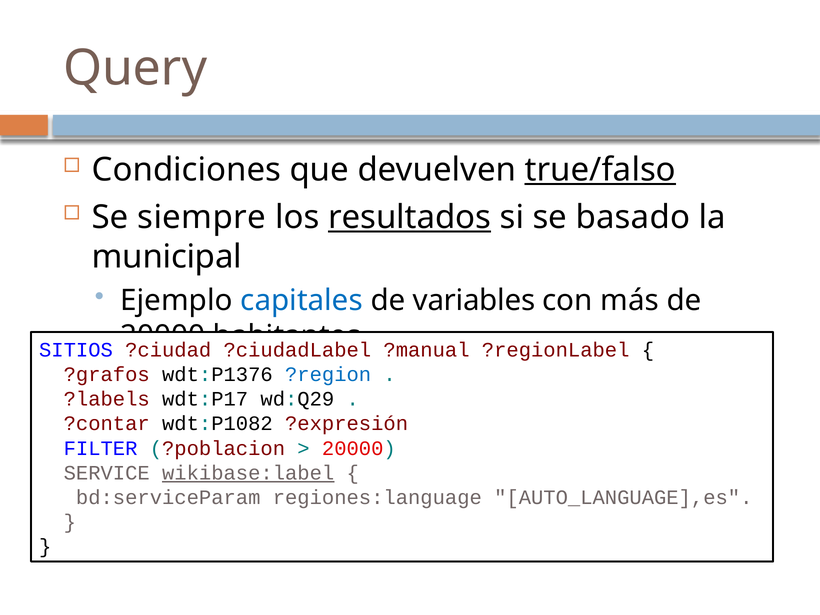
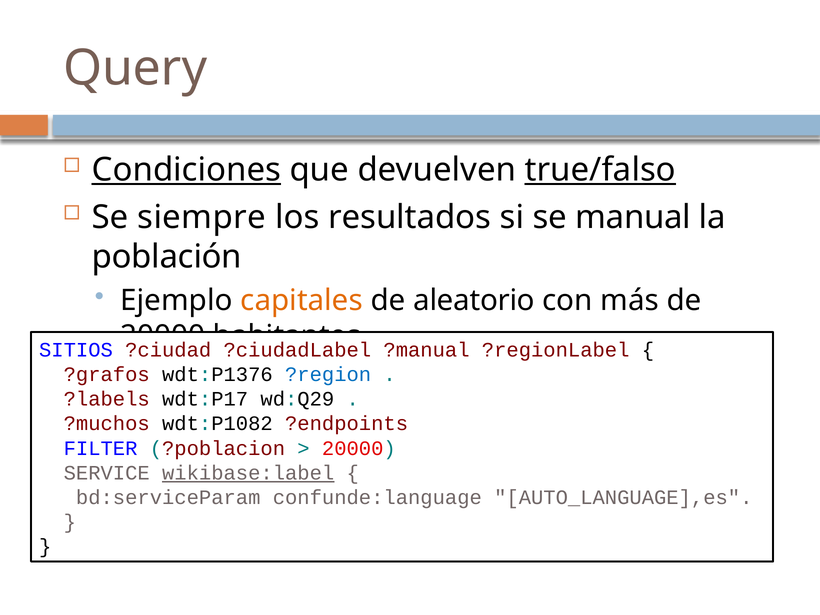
Condiciones underline: none -> present (186, 170)
resultados underline: present -> none (410, 217)
basado: basado -> manual (633, 217)
municipal: municipal -> población (167, 257)
capitales colour: blue -> orange (302, 301)
variables: variables -> aleatorio (474, 301)
?contar: ?contar -> ?muchos (107, 424)
?expresión: ?expresión -> ?endpoints (347, 424)
regiones:language: regiones:language -> confunde:language (377, 497)
